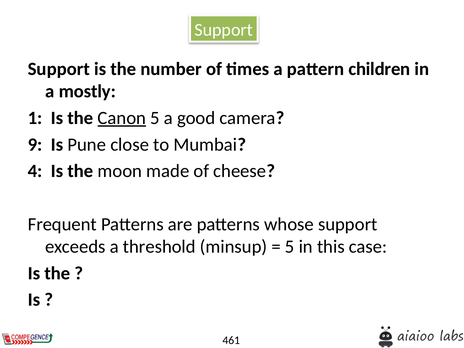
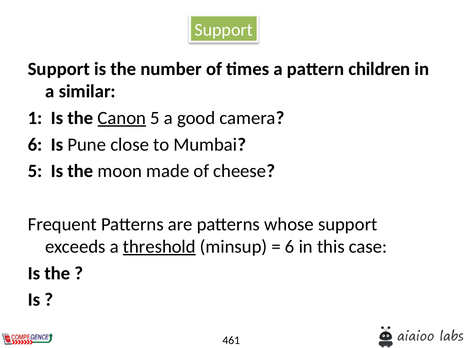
mostly: mostly -> similar (87, 91)
9: 9 -> 6 (35, 145)
4: 4 -> 5 (35, 171)
threshold underline: none -> present (159, 247)
5: 5 -> 6 (290, 247)
